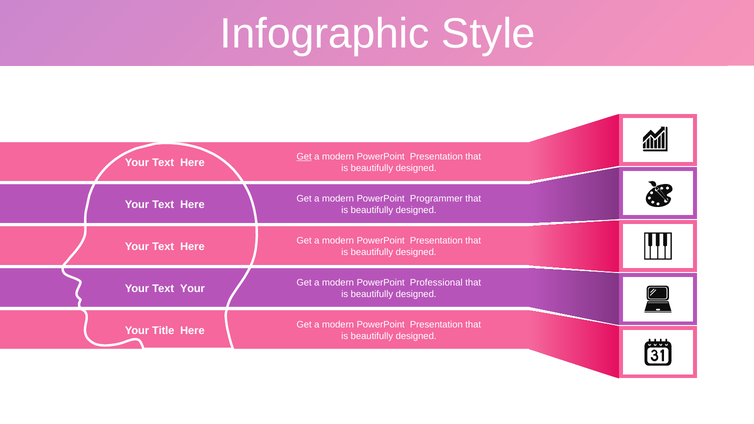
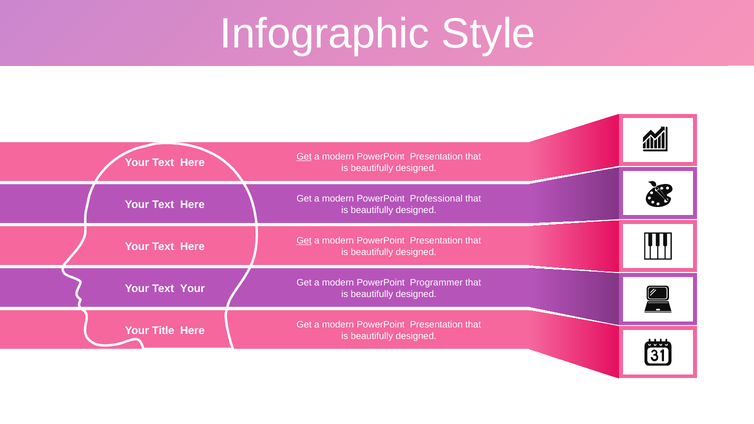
Programmer: Programmer -> Professional (436, 199)
Get underline: none -> present (304, 241)
Professional: Professional -> Programmer (436, 283)
